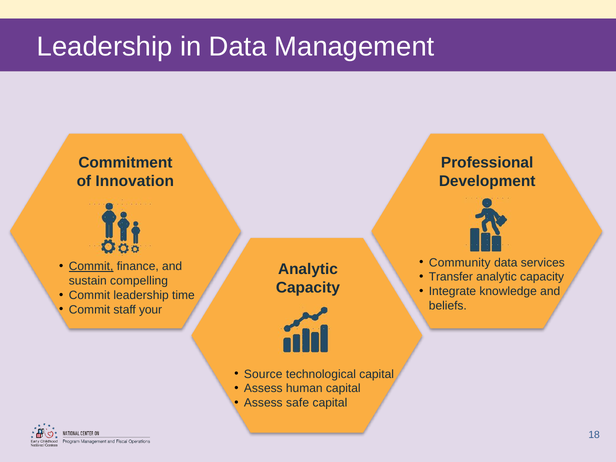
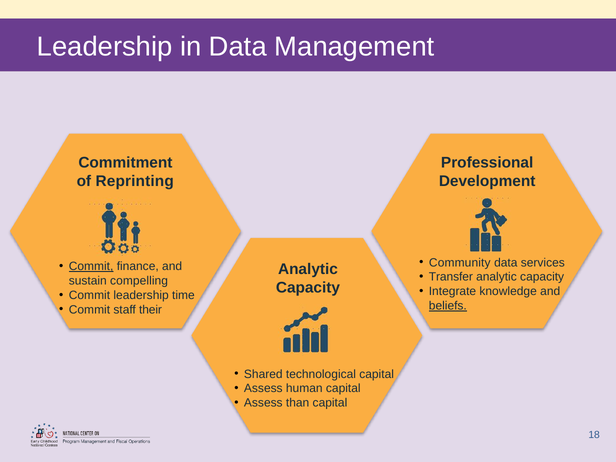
Innovation: Innovation -> Reprinting (135, 181)
beliefs underline: none -> present (448, 306)
your: your -> their (151, 310)
Source: Source -> Shared (263, 374)
safe: safe -> than (298, 403)
